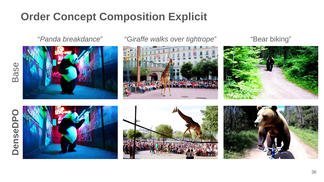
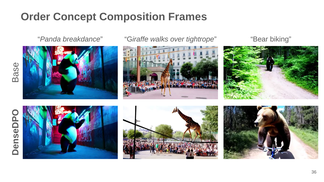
Explicit: Explicit -> Frames (188, 17)
